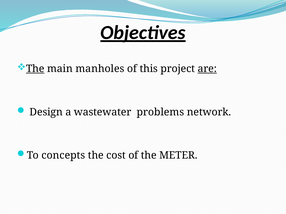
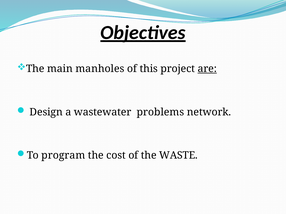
The underline: present -> none (35, 69)
concepts: concepts -> program (63, 156)
METER: METER -> WASTE (178, 156)
